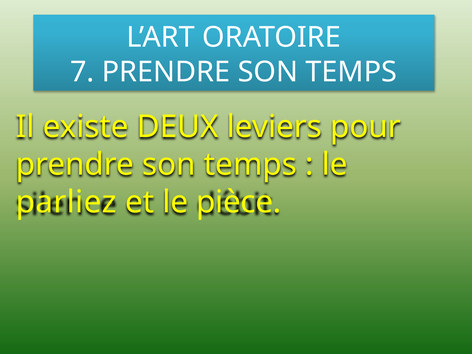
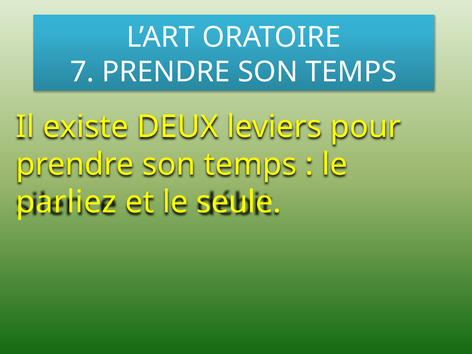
pièce: pièce -> seule (239, 202)
